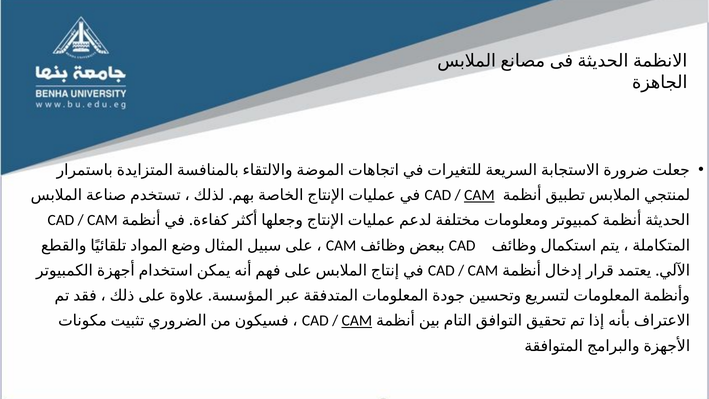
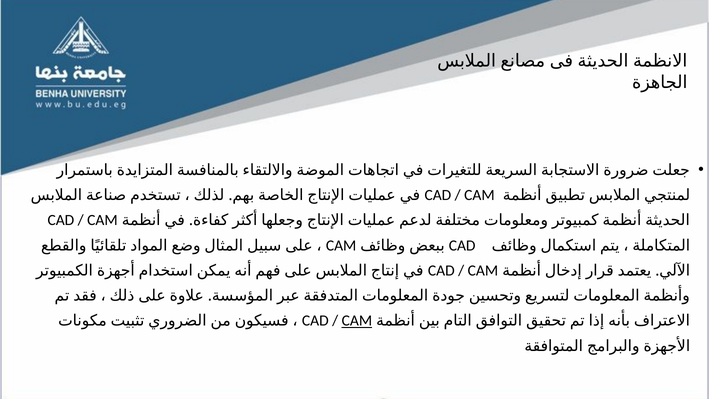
CAM underline: present -> none (479, 195)
